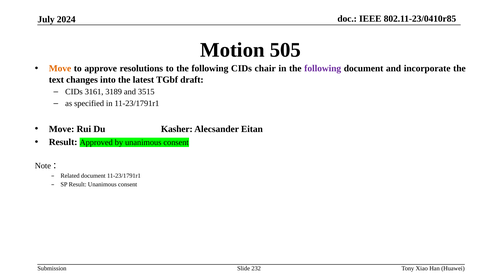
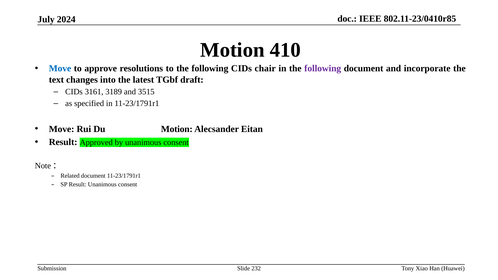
505: 505 -> 410 (285, 50)
Move colour: orange -> blue (60, 69)
Du Kasher: Kasher -> Motion (177, 129)
